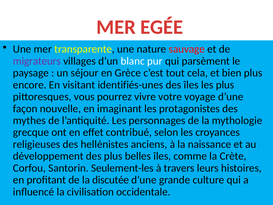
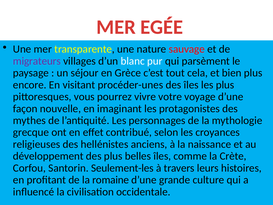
identifiés-unes: identifiés-unes -> procéder-unes (130, 85)
discutée: discutée -> romaine (111, 180)
